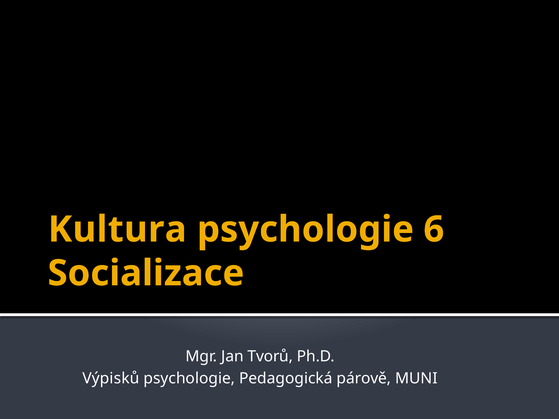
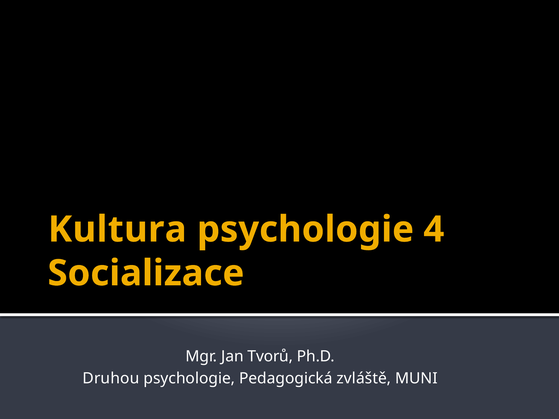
6: 6 -> 4 (434, 230)
Výpisků: Výpisků -> Druhou (111, 378)
párově: párově -> zvláště (364, 378)
